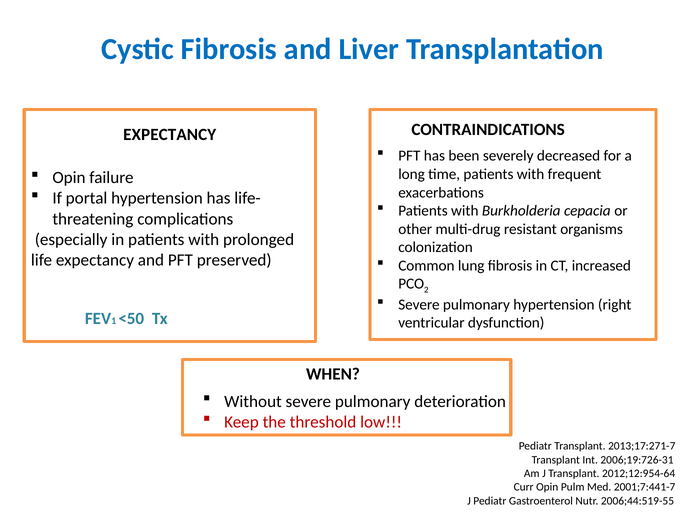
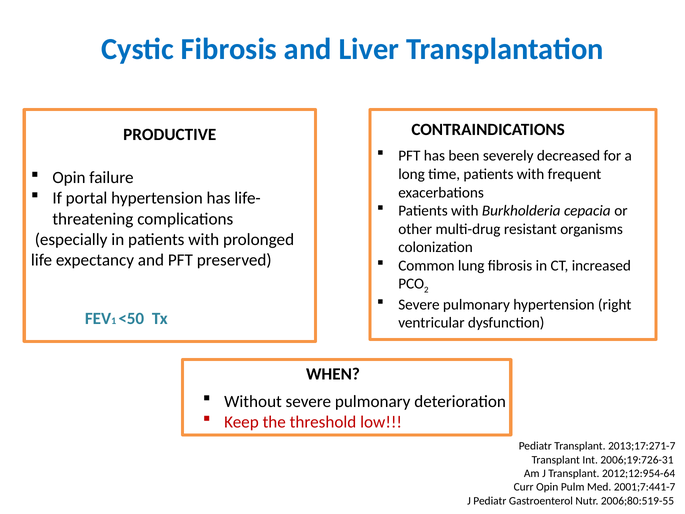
EXPECTANCY: EXPECTANCY -> PRODUCTIVE (170, 134)
2006;44:519-55: 2006;44:519-55 -> 2006;80:519-55 (637, 501)
